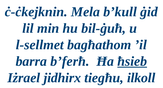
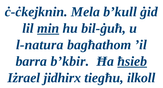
min underline: none -> present (48, 28)
l-sellmet: l-sellmet -> l-natura (40, 45)
b’ferħ: b’ferħ -> b’kbir (70, 61)
